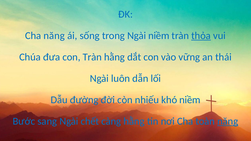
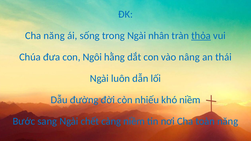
Ngài niềm: niềm -> nhân (159, 36)
con Tràn: Tràn -> Ngôi (92, 57)
vững: vững -> nâng (189, 57)
càng hằng: hằng -> niềm (134, 121)
năng underline: present -> none (228, 121)
